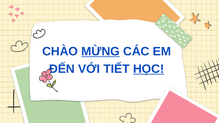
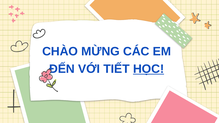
MỪNG underline: present -> none (101, 52)
